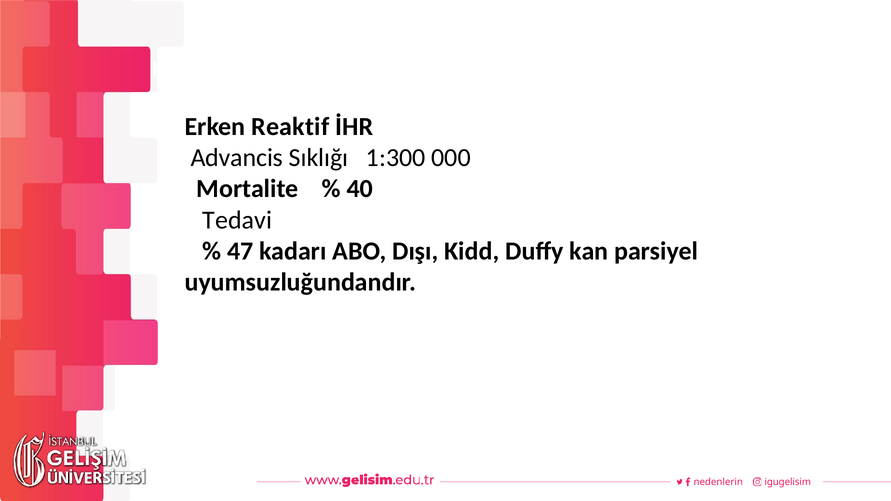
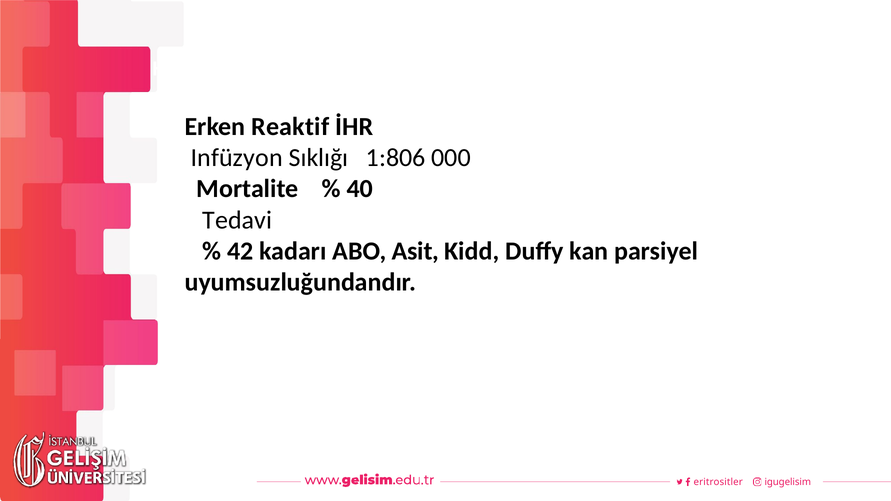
Advancis: Advancis -> Infüzyon (237, 158)
1:300: 1:300 -> 1:806 (396, 158)
47: 47 -> 42 (240, 251)
Dışı: Dışı -> Asit (415, 251)
nedenlerin: nedenlerin -> eritrositler (718, 482)
